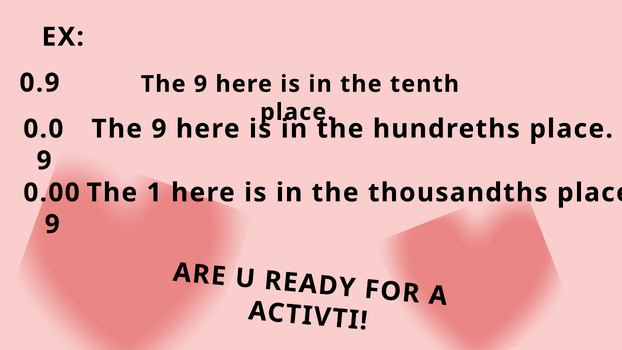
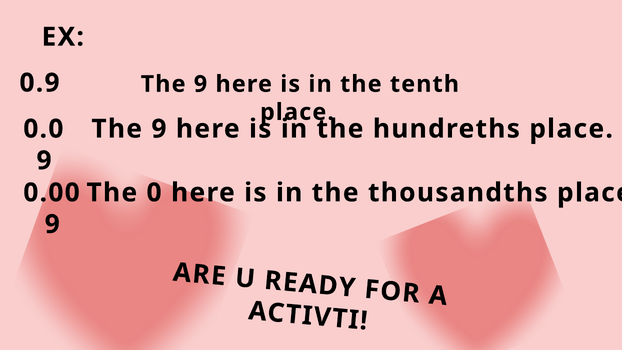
1: 1 -> 0 (154, 193)
